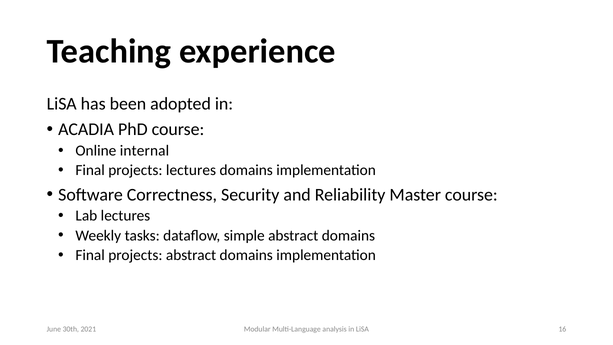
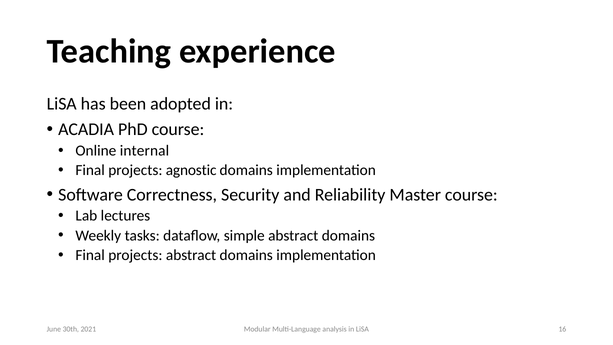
projects lectures: lectures -> agnostic (191, 170)
